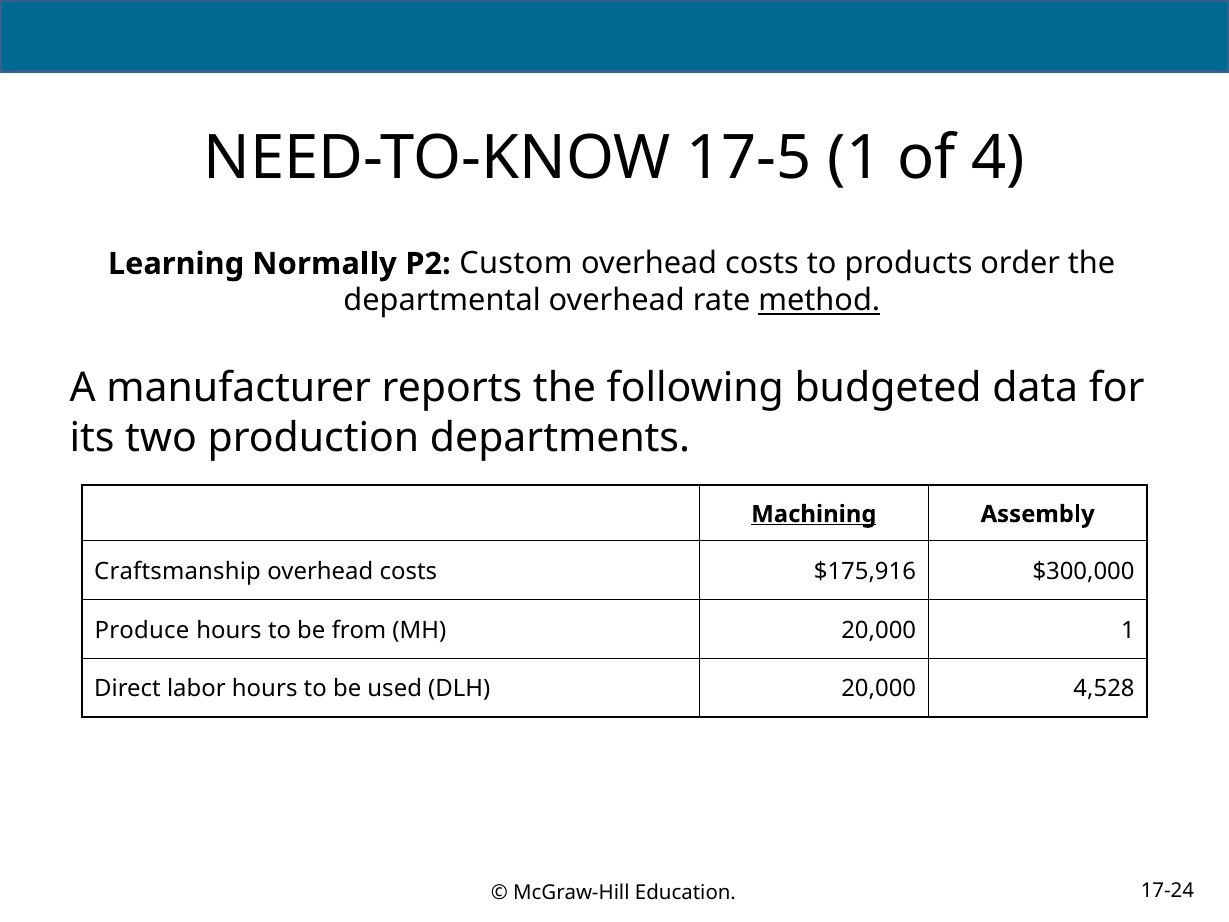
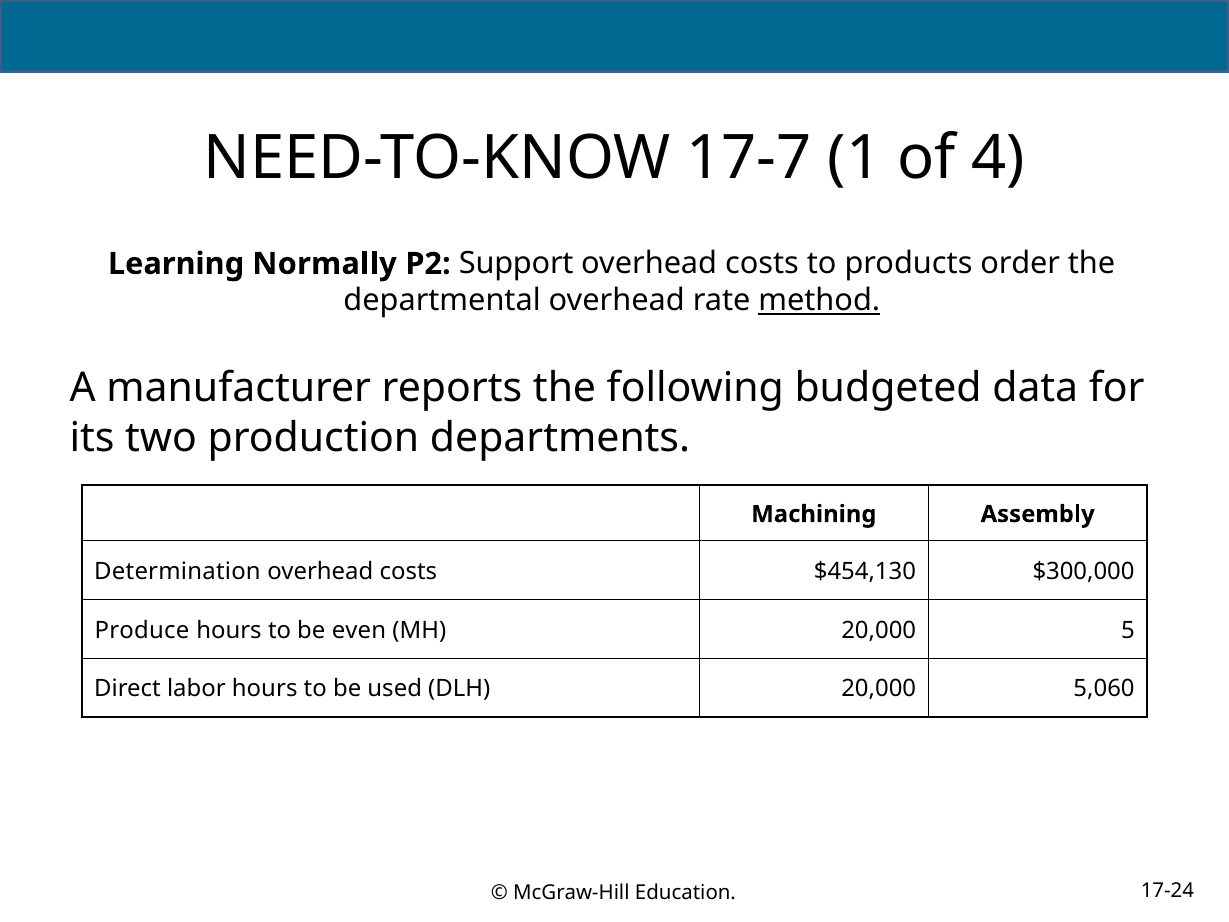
17-5: 17-5 -> 17-7 (749, 158)
Custom: Custom -> Support (516, 264)
Machining underline: present -> none (814, 514)
Craftsmanship: Craftsmanship -> Determination (177, 571)
$175,916: $175,916 -> $454,130 (865, 571)
from: from -> even (359, 630)
20,000 1: 1 -> 5 (1128, 630)
4,528: 4,528 -> 5,060 (1104, 689)
